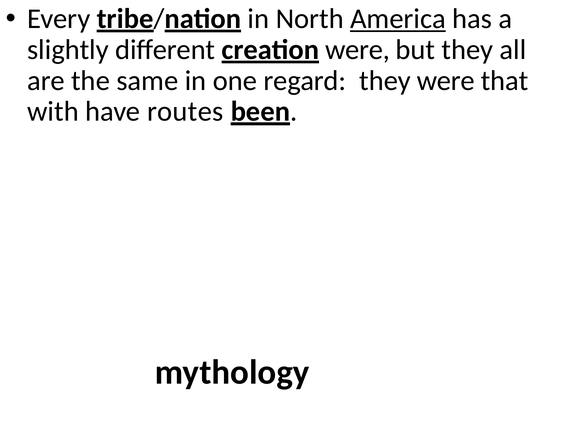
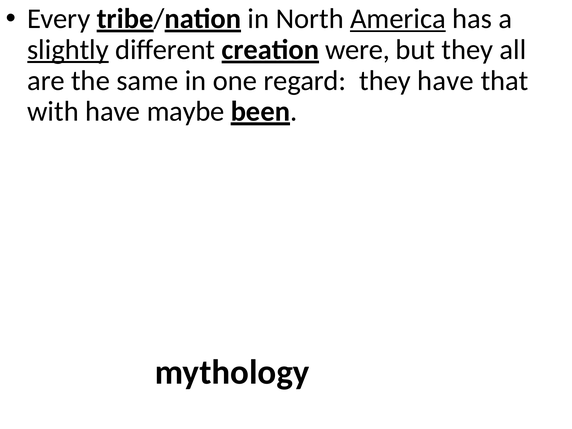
slightly underline: none -> present (68, 50)
they were: were -> have (446, 81)
routes: routes -> maybe (186, 111)
